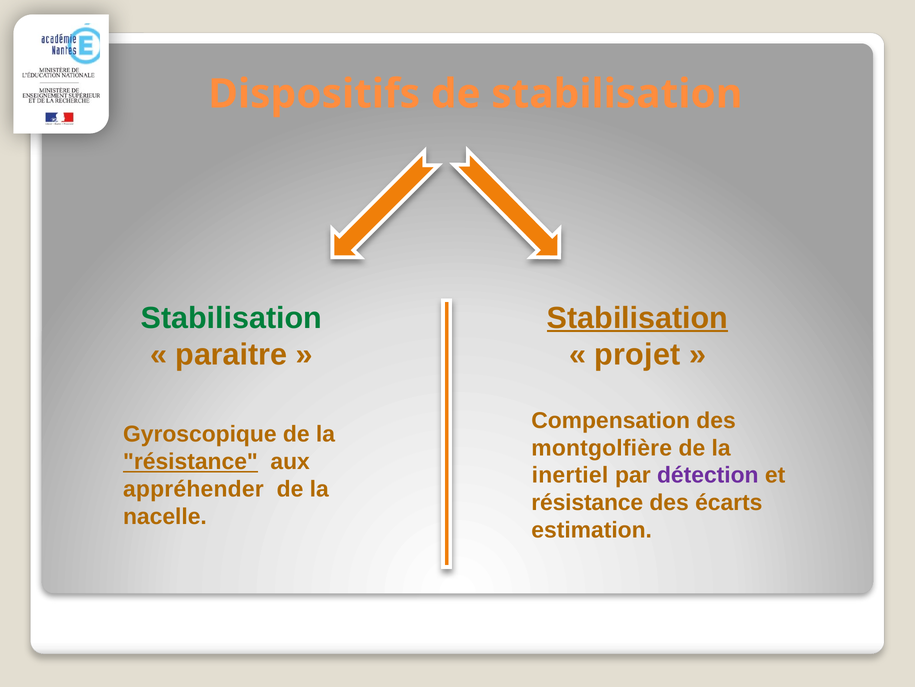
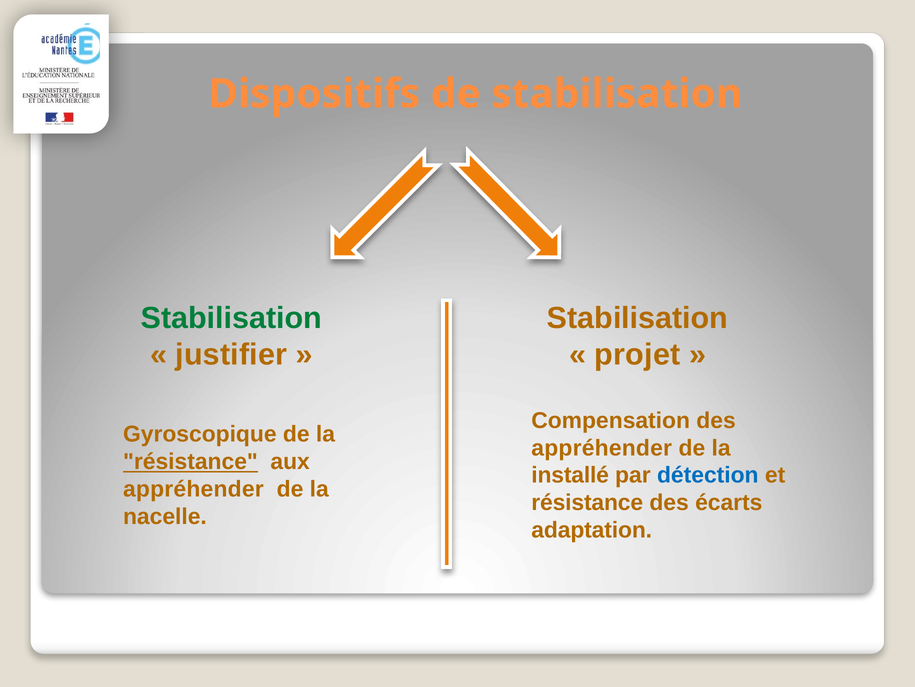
Stabilisation underline: present -> none (638, 318)
paraitre: paraitre -> justifier (231, 354)
montgolfière: montgolfière -> appréhender (602, 447)
inertiel: inertiel -> installé (570, 475)
détection colour: purple -> blue (708, 475)
estimation: estimation -> adaptation (592, 530)
